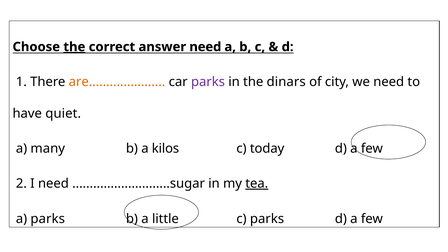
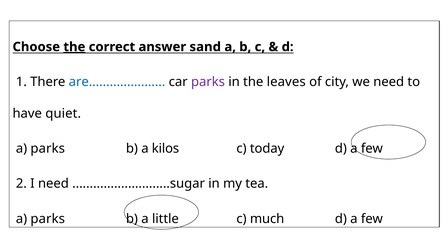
answer need: need -> sand (205, 47)
are colour: orange -> blue (117, 82)
dinars: dinars -> leaves (286, 82)
many: many -> parks (48, 148)
tea underline: present -> none (257, 184)
c parks: parks -> much (267, 219)
